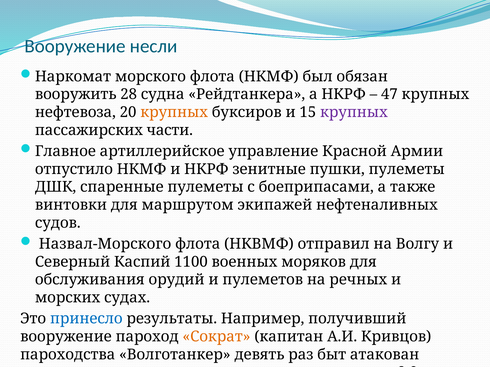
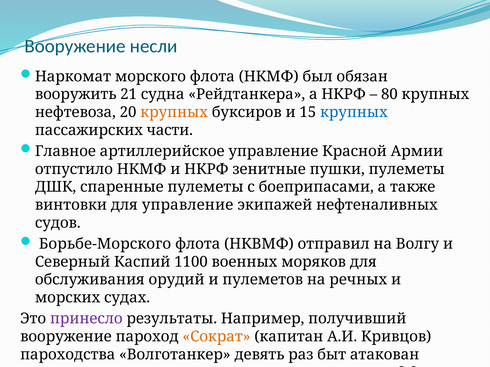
28: 28 -> 21 (129, 95)
47: 47 -> 80 (389, 95)
крупных colour: purple -> blue (354, 112)
для маршрутом: маршрутом -> управление (188, 205)
Назвал-Морского: Назвал-Морского -> Борьбе-Морского (105, 244)
принесло colour: blue -> purple (86, 319)
